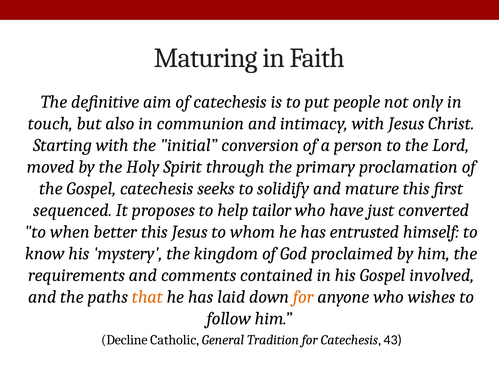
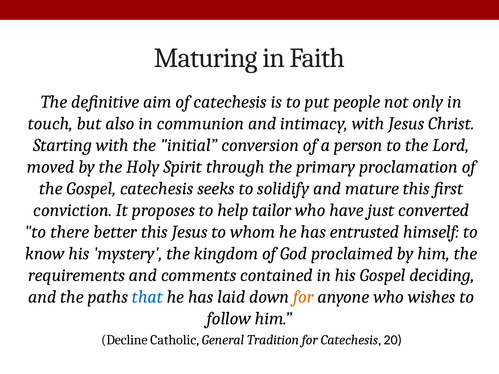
sequenced: sequenced -> conviction (73, 210)
when: when -> there (70, 232)
involved: involved -> deciding (442, 275)
that colour: orange -> blue (147, 297)
43: 43 -> 20 (393, 340)
